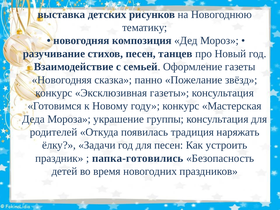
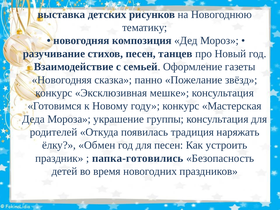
Эксклюзивная газеты: газеты -> мешке (170, 93)
Задачи: Задачи -> Обмен (97, 145)
